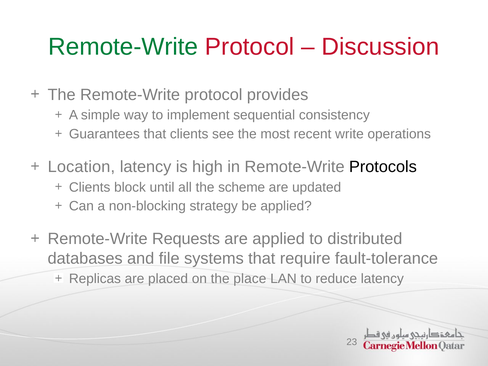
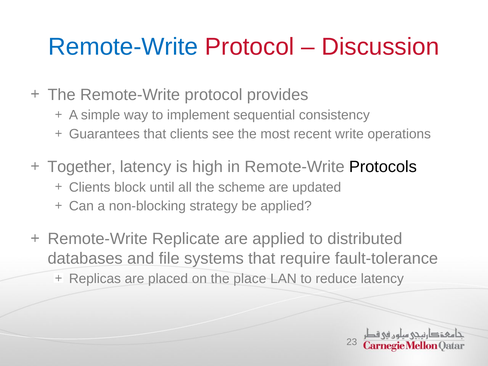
Remote-Write colour: green -> blue (123, 47)
Location: Location -> Together (82, 167)
Requests: Requests -> Replicate (186, 239)
